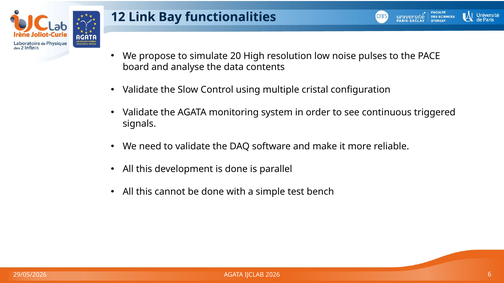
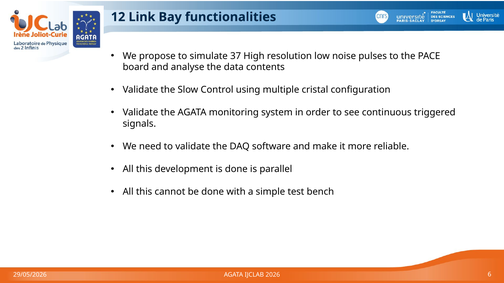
20: 20 -> 37 (236, 56)
